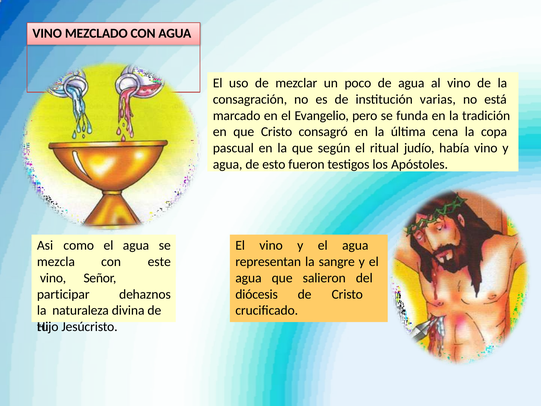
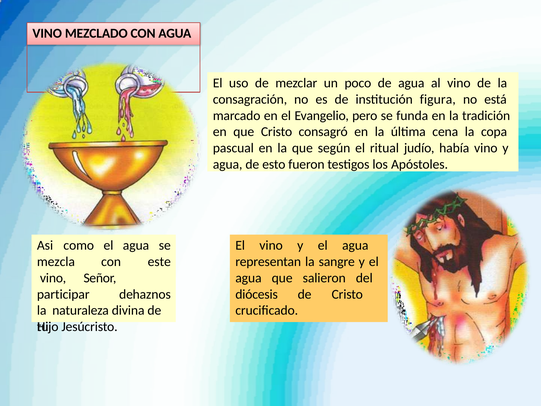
varias: varias -> figura (438, 99)
